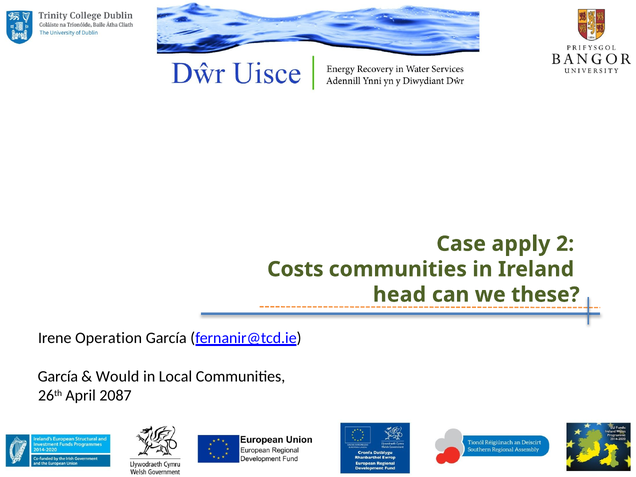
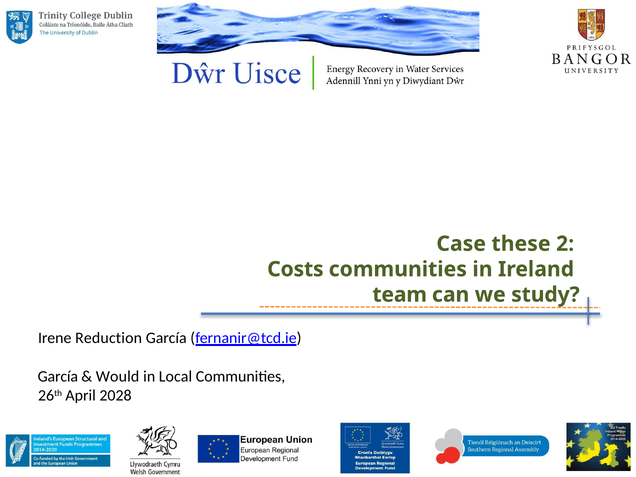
apply: apply -> these (521, 244)
head: head -> team (400, 295)
these: these -> study (545, 295)
Operation: Operation -> Reduction (109, 338)
2087: 2087 -> 2028 (116, 396)
